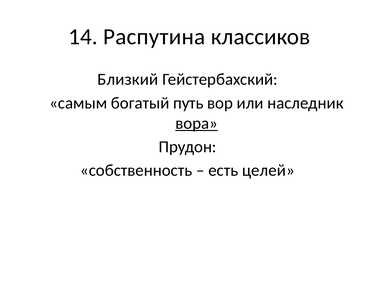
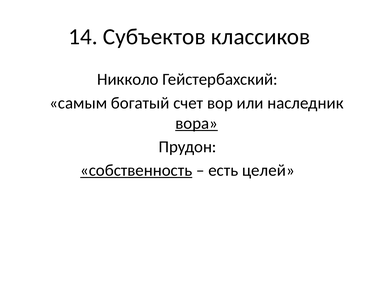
Распутина: Распутина -> Субъектов (154, 37)
Близкий: Близкий -> Никколо (128, 80)
путь: путь -> счет (188, 103)
собственность underline: none -> present (136, 170)
